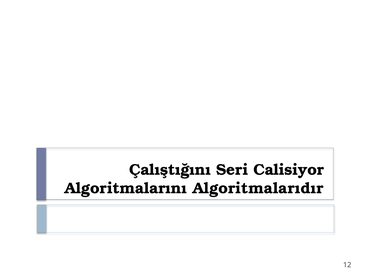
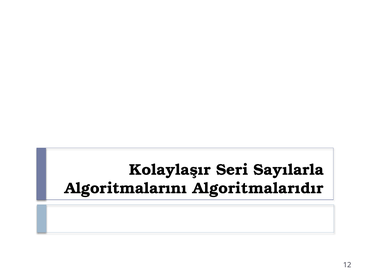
Çalıştığını: Çalıştığını -> Kolaylaşır (170, 170)
Calisiyor: Calisiyor -> Sayılarla (289, 170)
